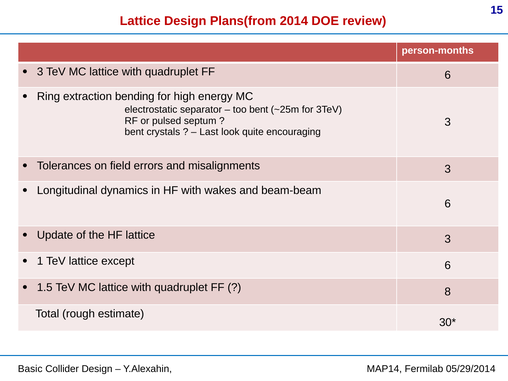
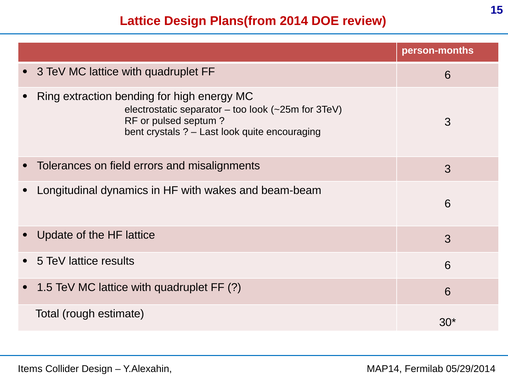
too bent: bent -> look (259, 109)
1: 1 -> 5 (40, 261)
except: except -> results (118, 261)
8: 8 -> 6 (448, 292)
Basic: Basic -> Items (30, 369)
